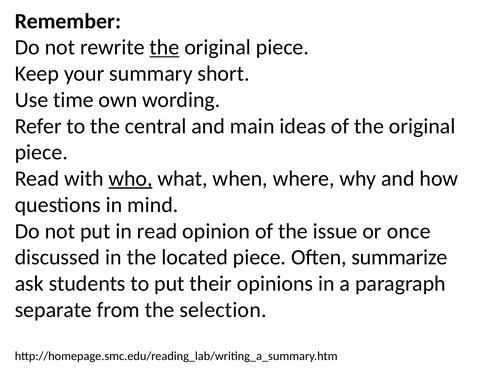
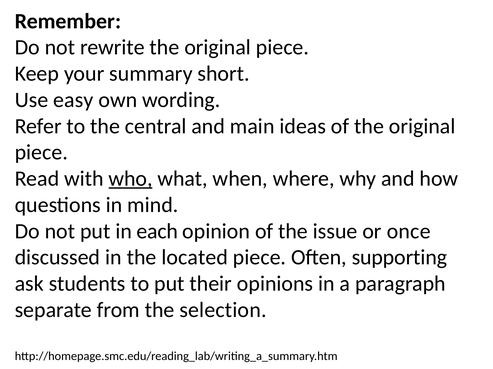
the underline: present -> none (164, 48)
time: time -> easy (73, 100)
in read: read -> each (157, 232)
summarize: summarize -> supporting (399, 258)
